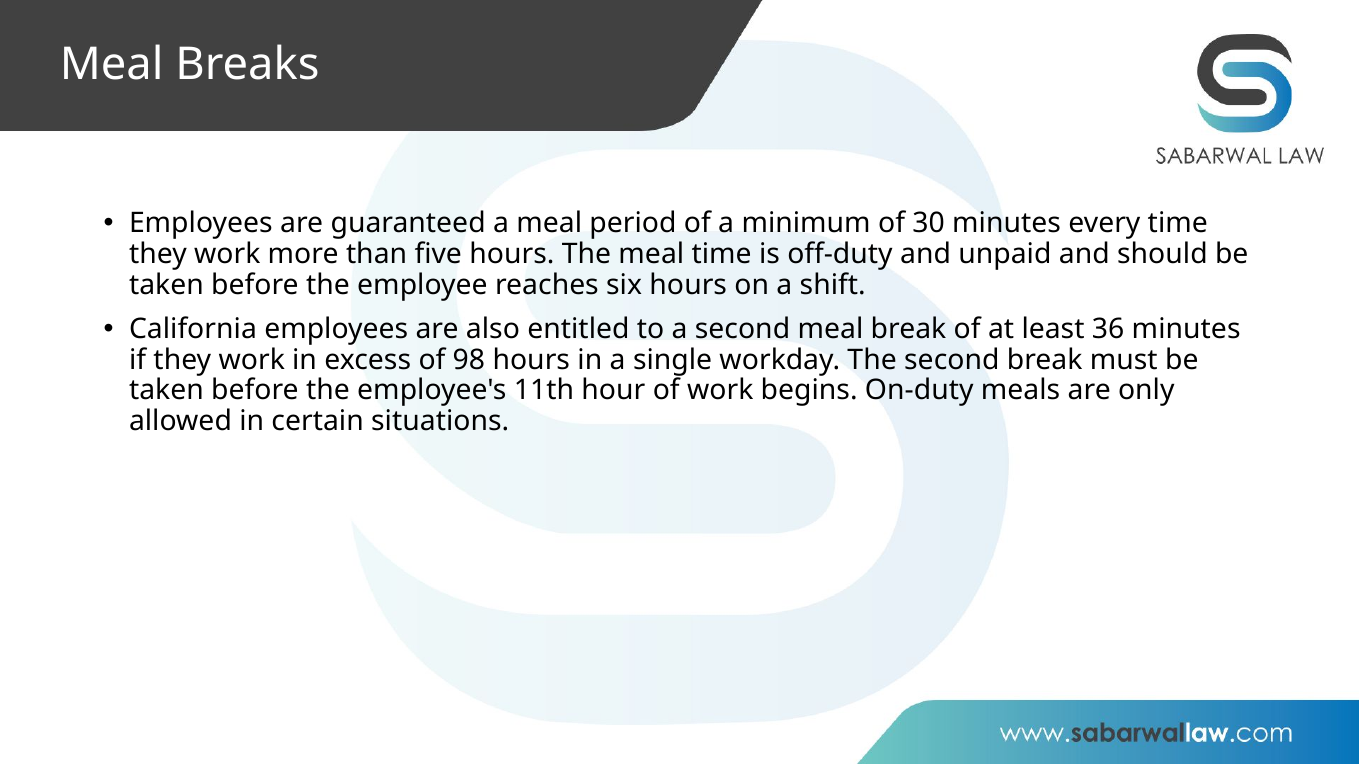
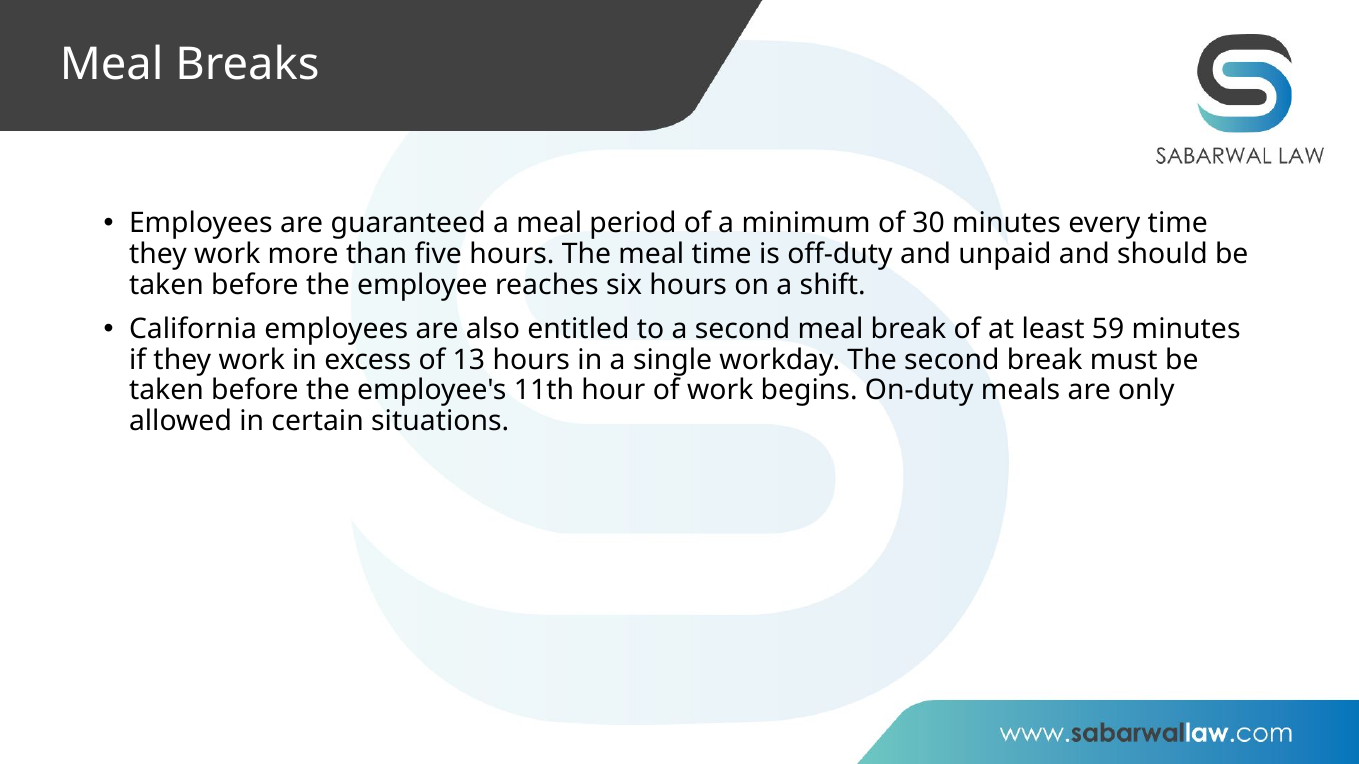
36: 36 -> 59 (1108, 330)
98: 98 -> 13 (469, 360)
